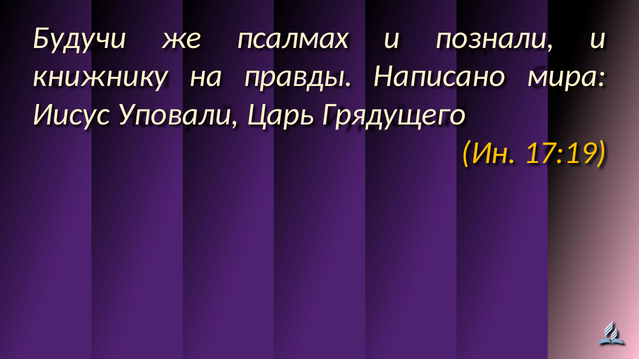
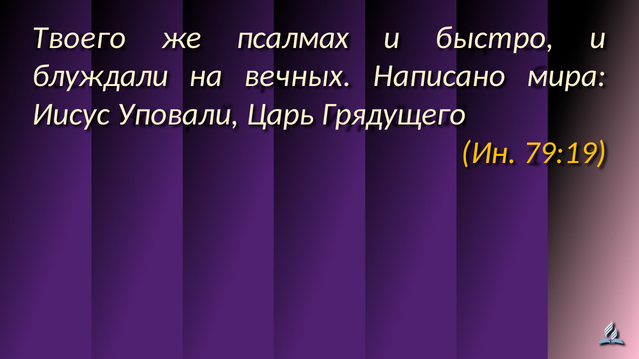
Будучи: Будучи -> Твоего (79, 38)
познали: познали -> быстро (495, 38)
книжнику: книжнику -> блуждали (100, 76)
правды: правды -> вечных (298, 76)
17:19: 17:19 -> 79:19 (565, 153)
